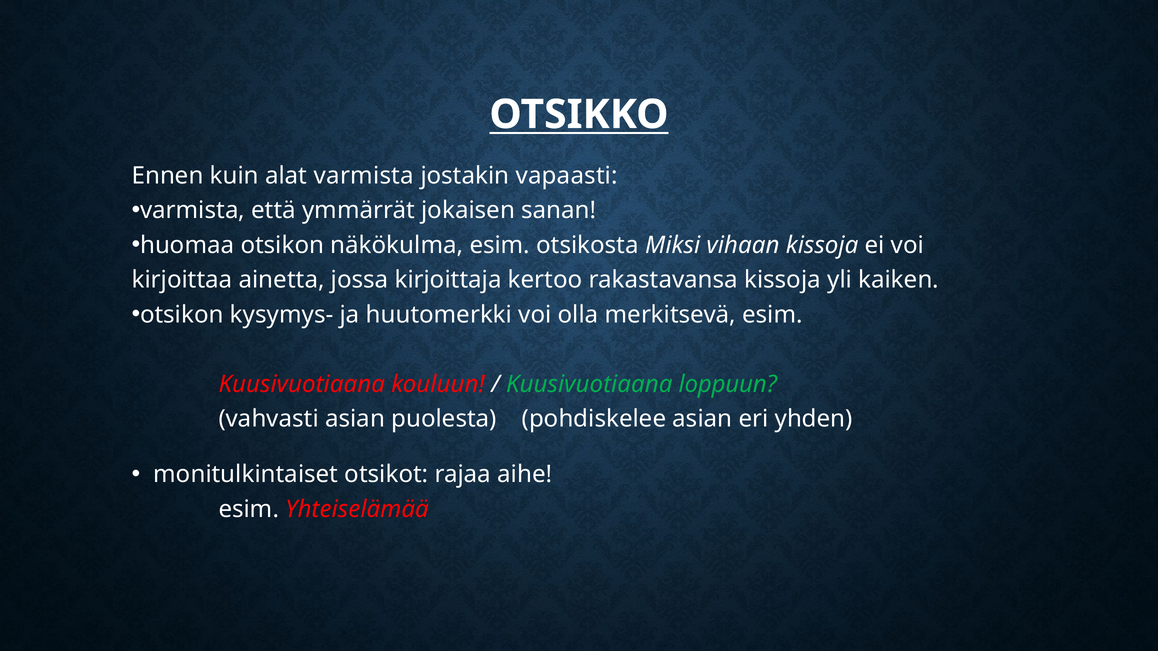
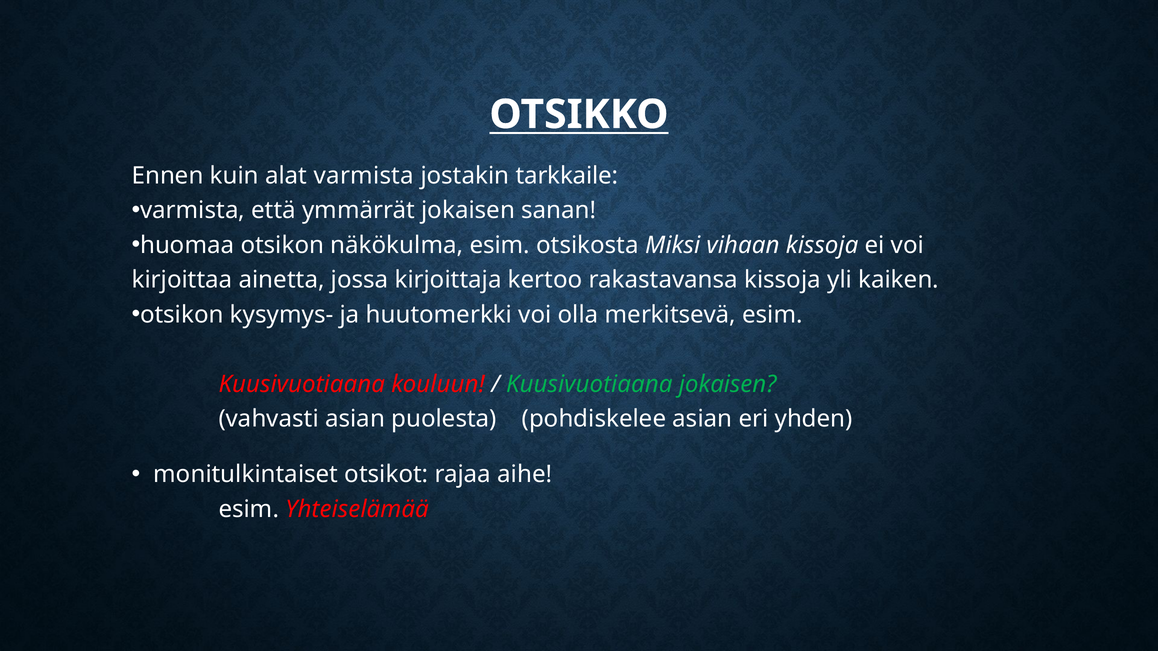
vapaasti: vapaasti -> tarkkaile (567, 176)
Kuusivuotiaana loppuun: loppuun -> jokaisen (728, 384)
